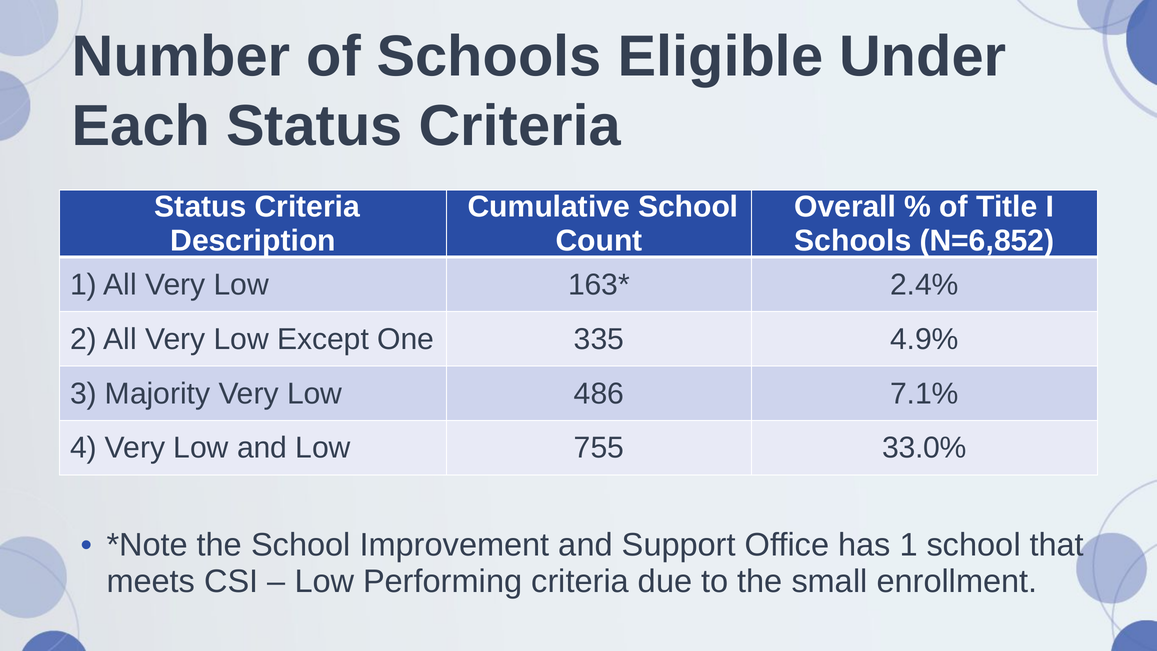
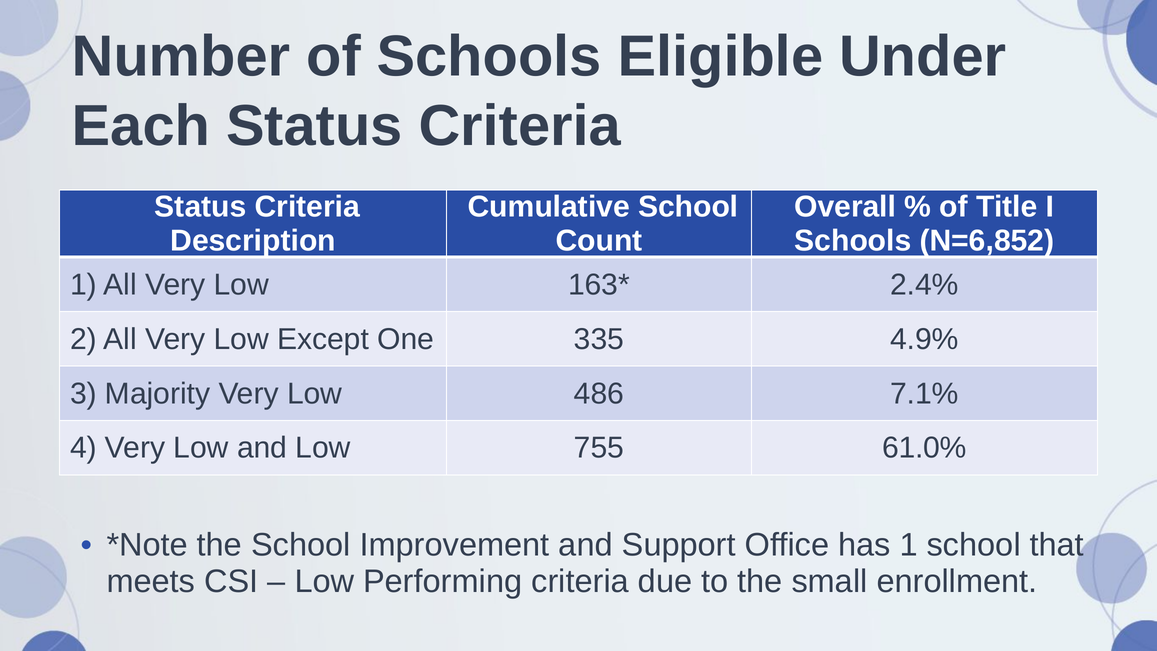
33.0%: 33.0% -> 61.0% (924, 448)
